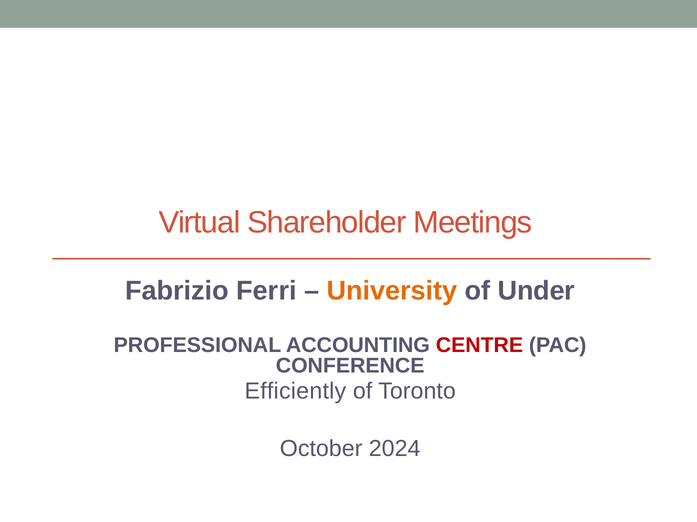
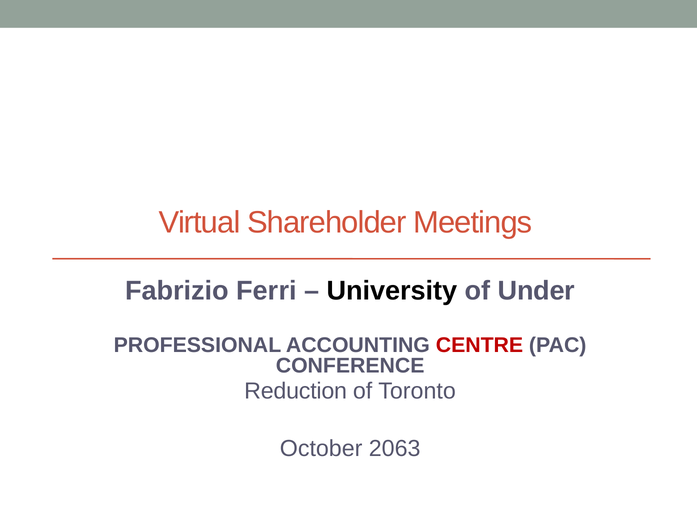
University colour: orange -> black (392, 291)
Efficiently: Efficiently -> Reduction (296, 392)
2024: 2024 -> 2063 (395, 449)
